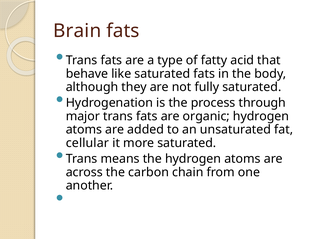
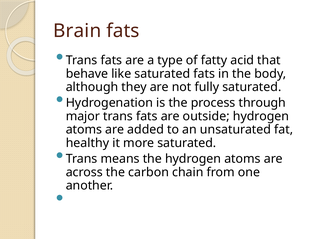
organic: organic -> outside (206, 116)
cellular: cellular -> healthy (87, 143)
